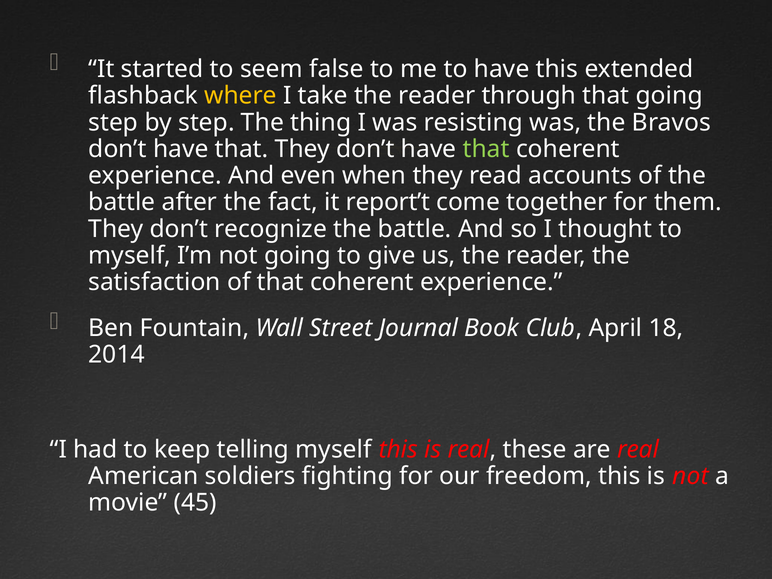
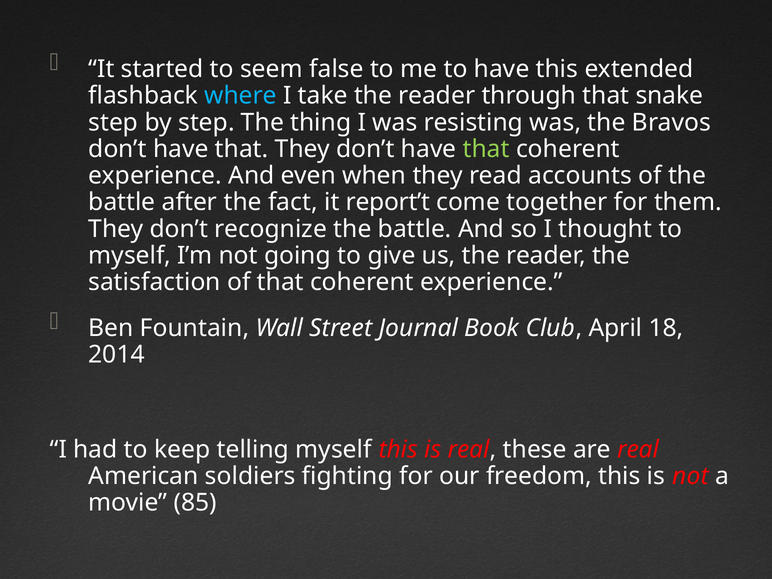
where colour: yellow -> light blue (241, 96)
that going: going -> snake (669, 96)
45: 45 -> 85 (195, 503)
